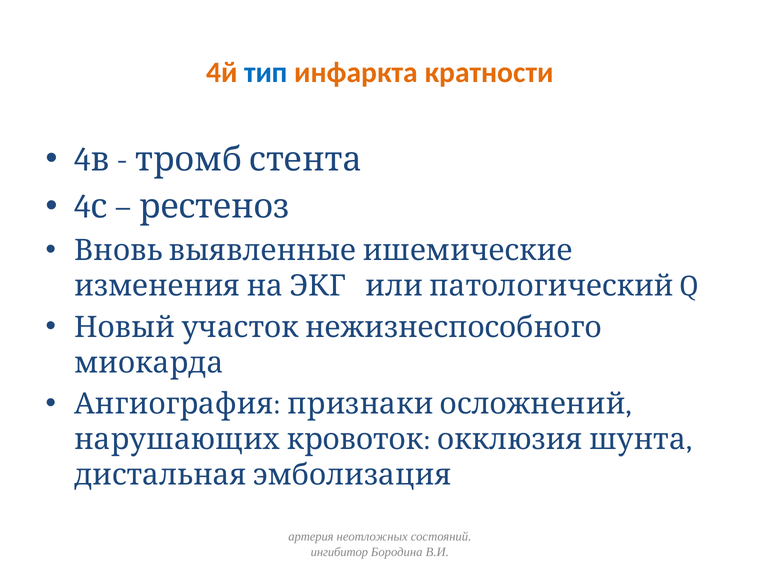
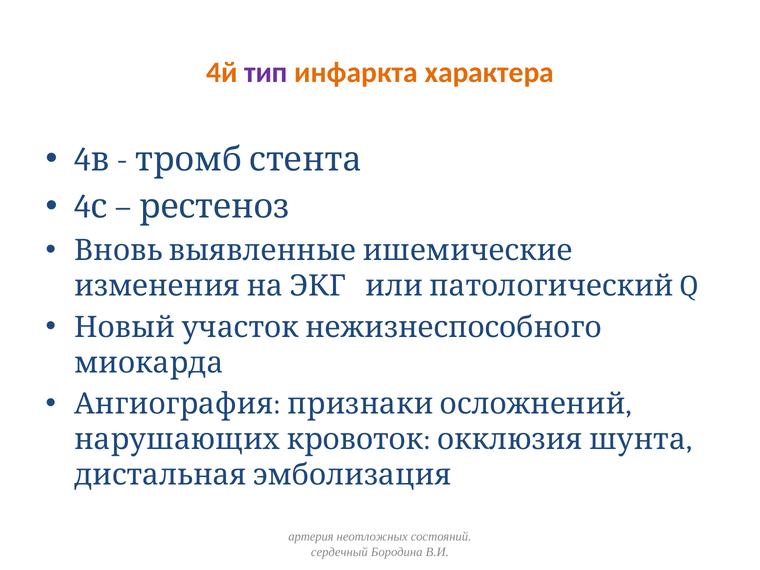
тип colour: blue -> purple (266, 72)
кратности: кратности -> характера (489, 72)
ингибитор: ингибитор -> сердечный (339, 552)
